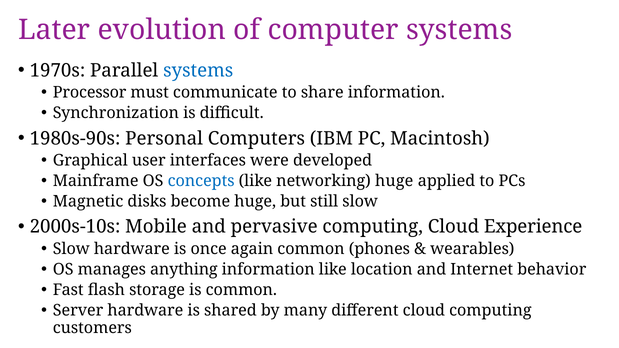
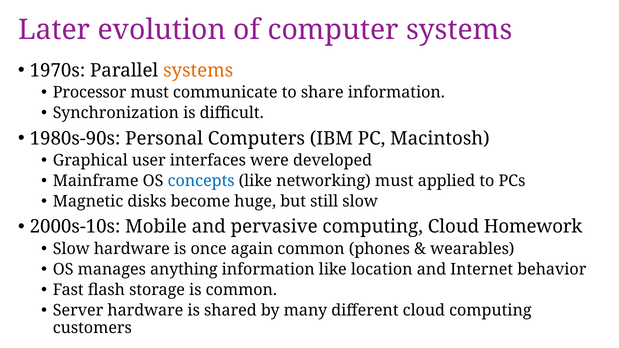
systems colour: blue -> orange (198, 71)
networking huge: huge -> must (394, 181)
Experience: Experience -> Homework (533, 227)
